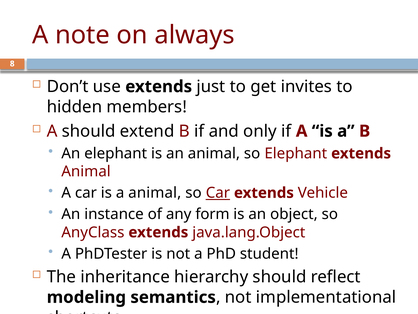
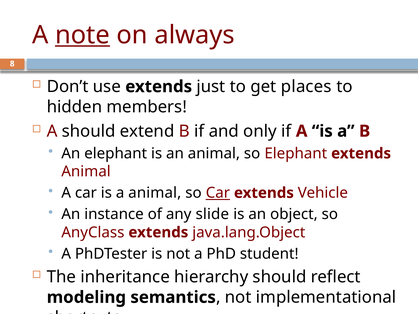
note underline: none -> present (82, 35)
invites: invites -> places (306, 86)
form: form -> slide (212, 214)
